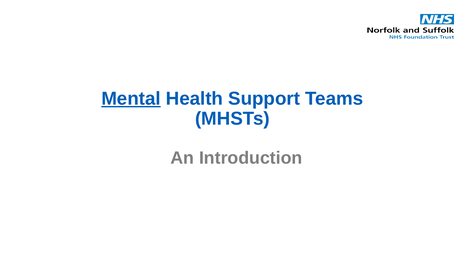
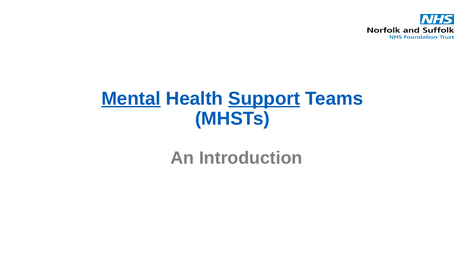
Support underline: none -> present (264, 99)
